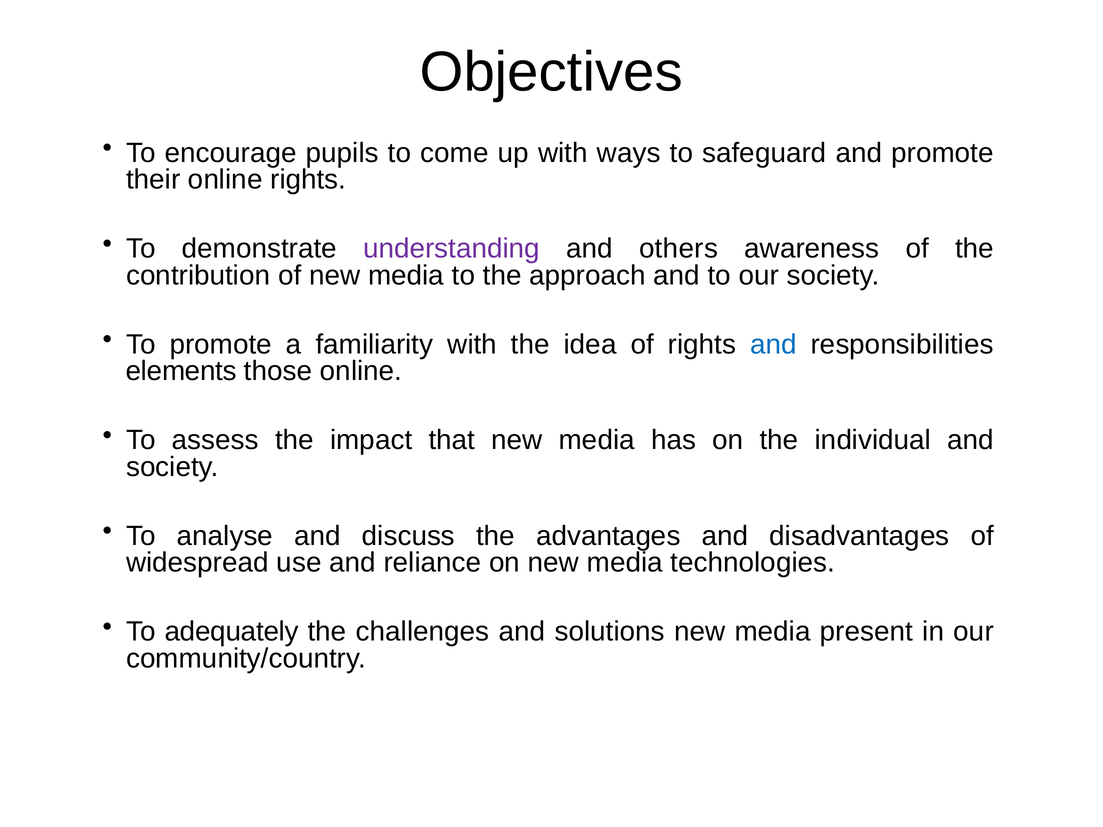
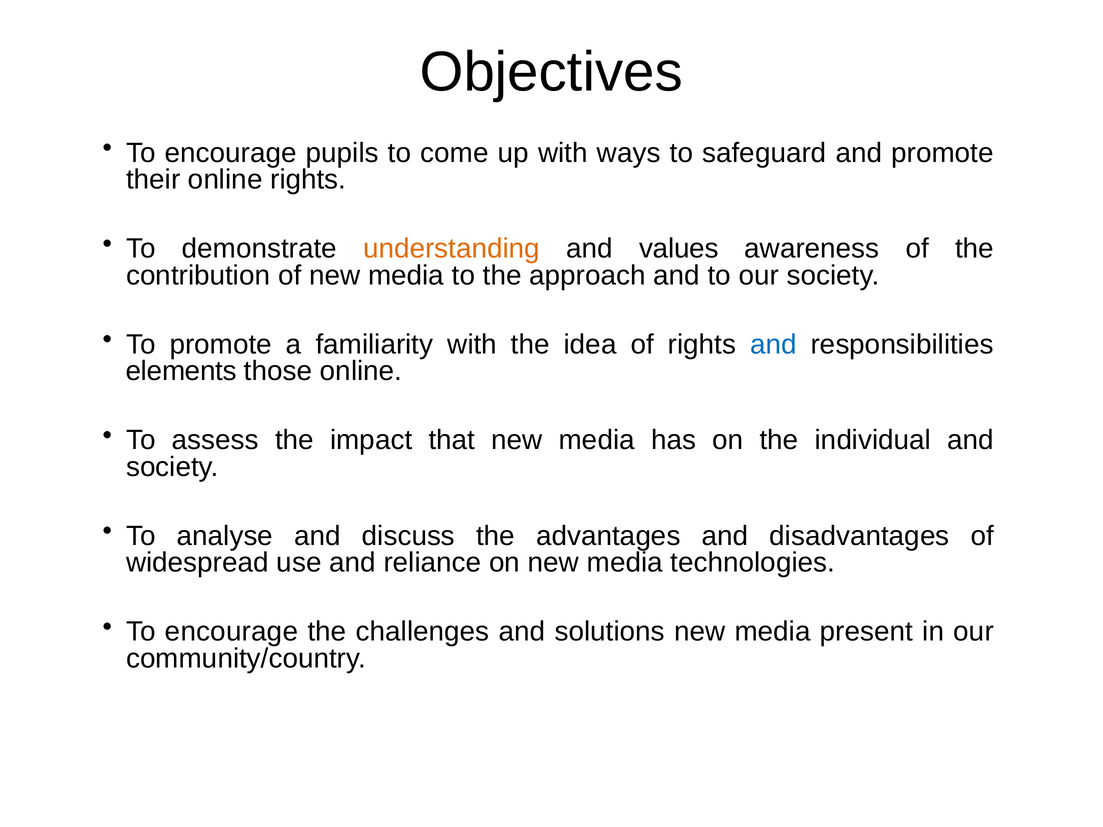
understanding colour: purple -> orange (452, 249)
others: others -> values (679, 249)
adequately: adequately -> encourage (231, 632)
